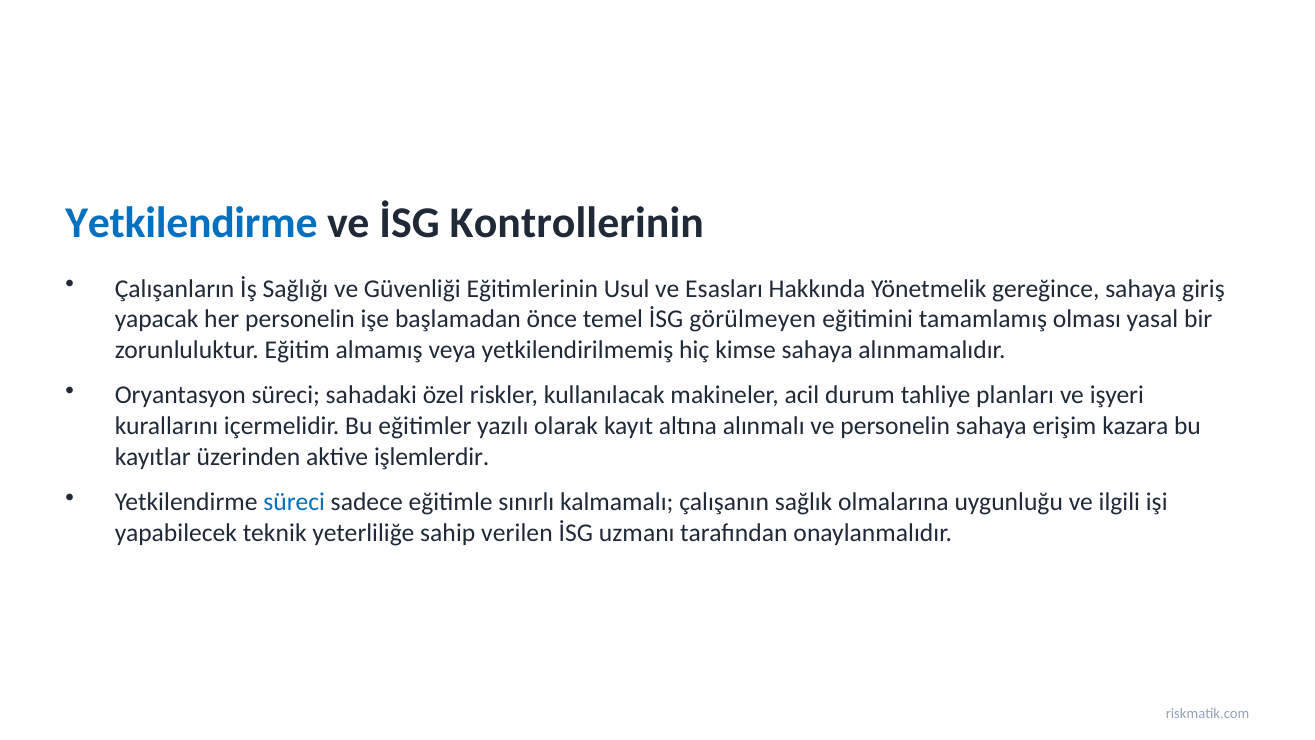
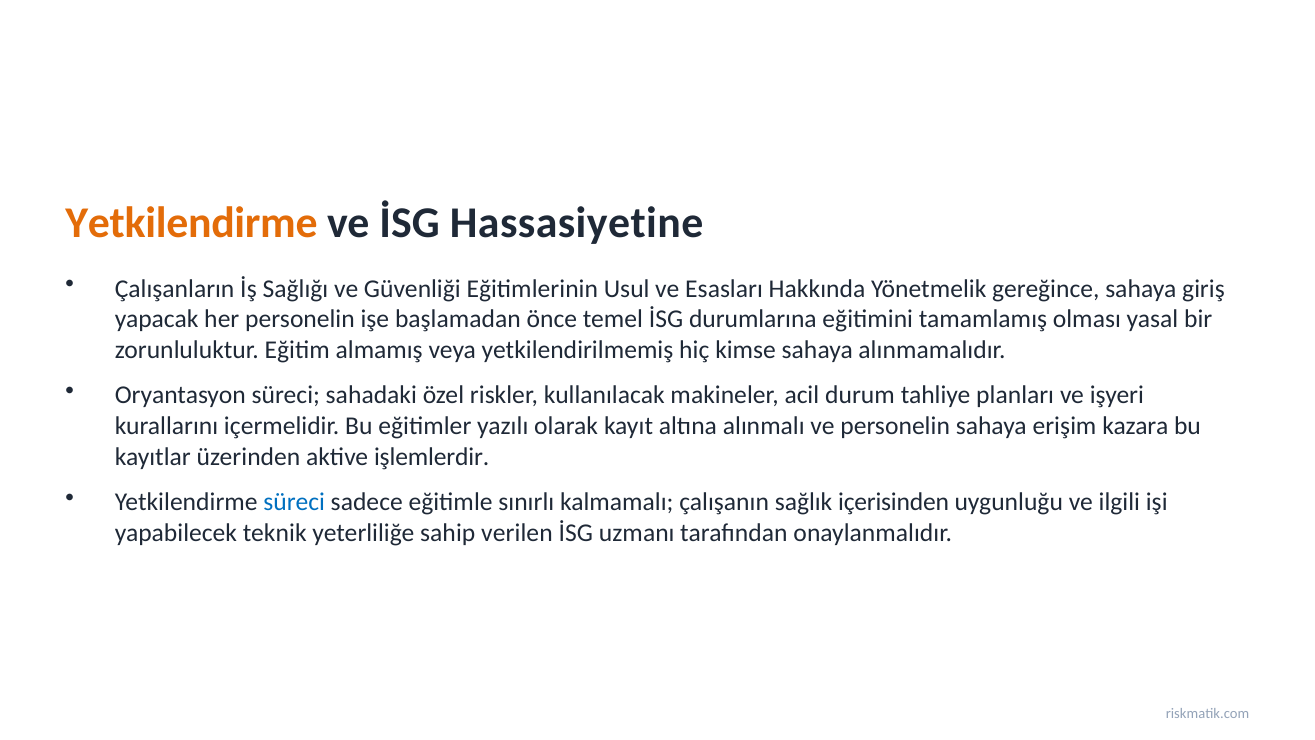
Yetkilendirme colour: blue -> orange (192, 222)
Kontrollerinin: Kontrollerinin -> Hassasiyetine (577, 222)
görülmeyen: görülmeyen -> durumlarına (753, 319)
olmalarına: olmalarına -> içerisinden (894, 502)
